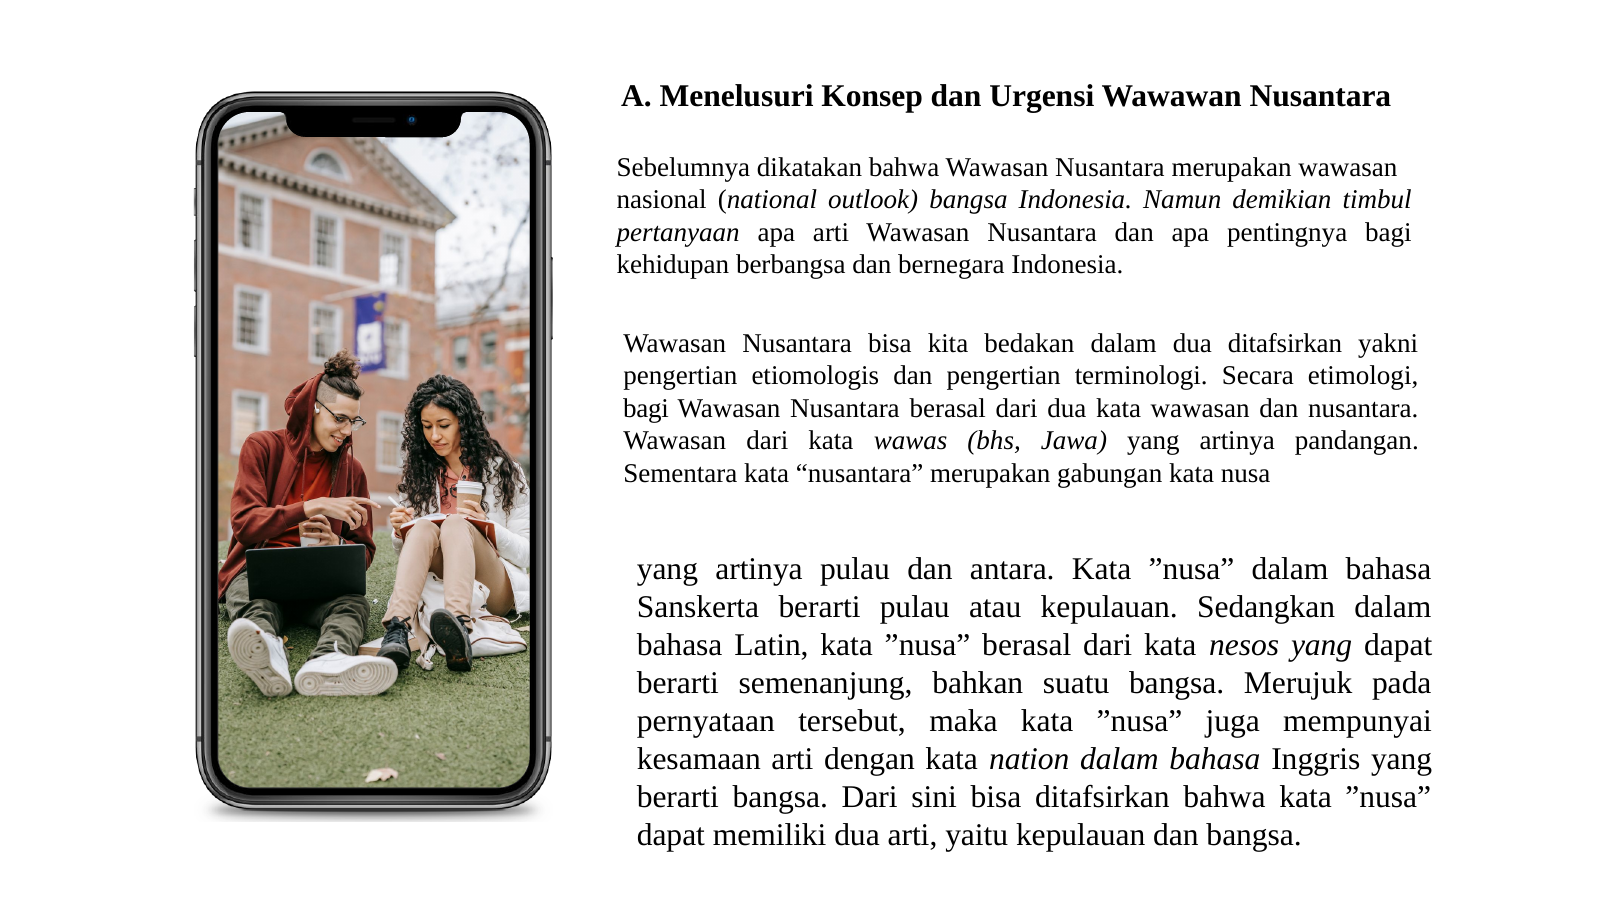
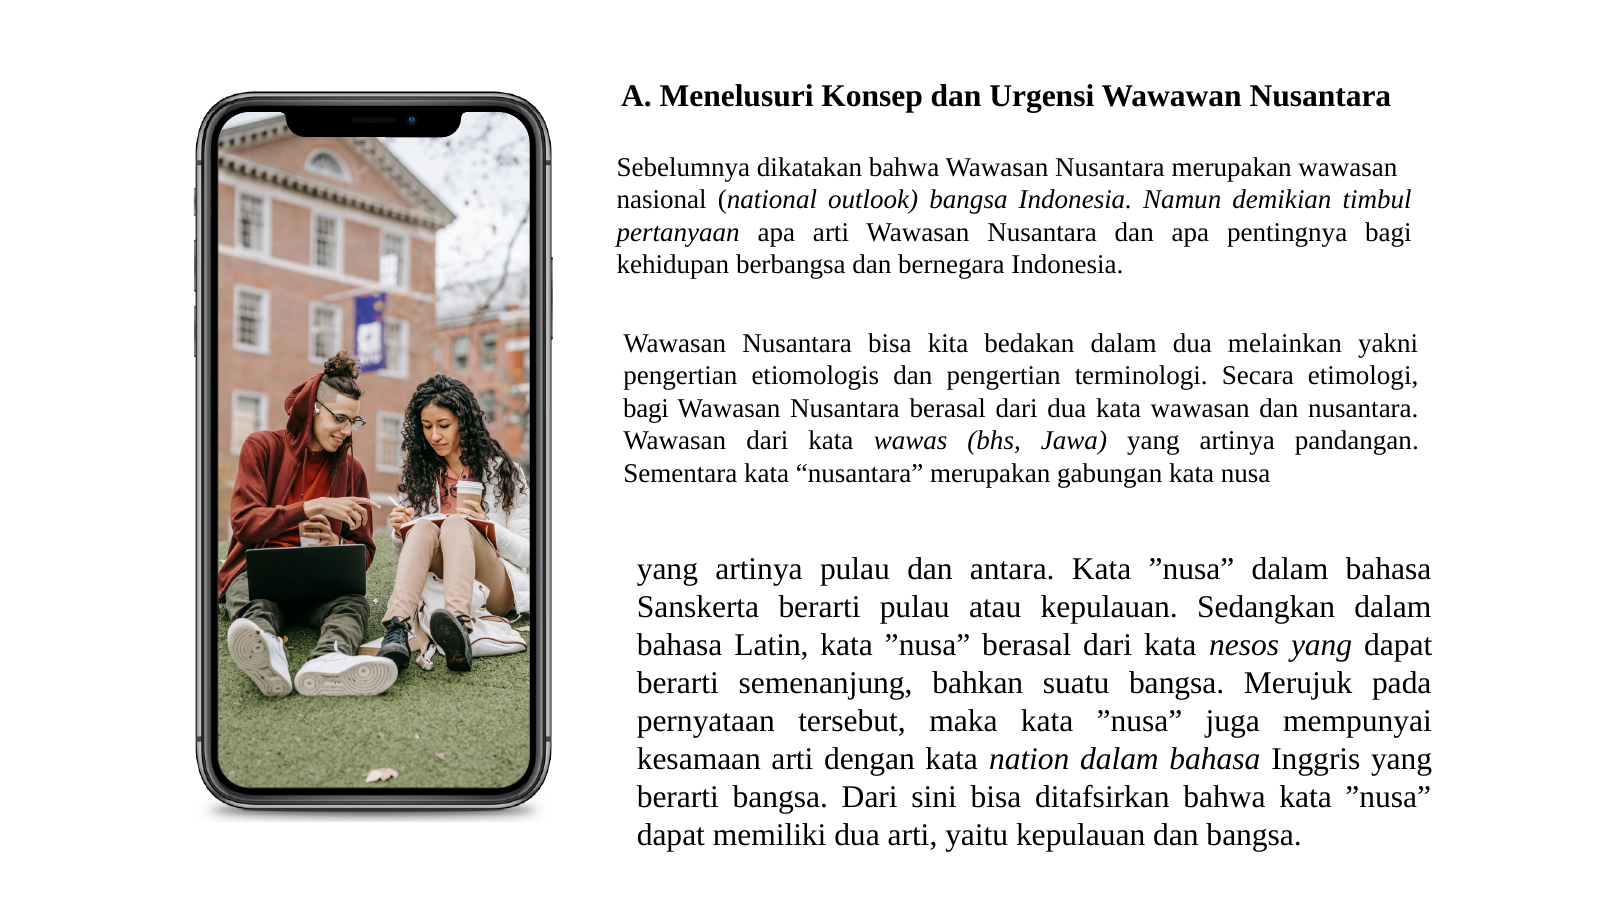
dua ditafsirkan: ditafsirkan -> melainkan (1285, 343)
